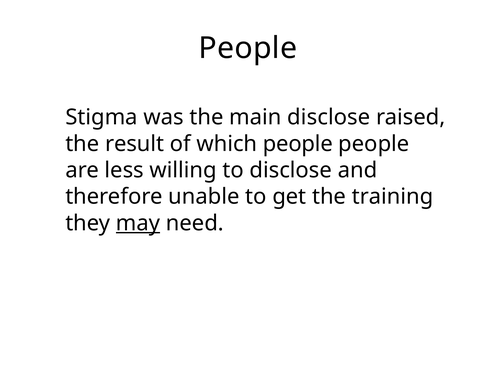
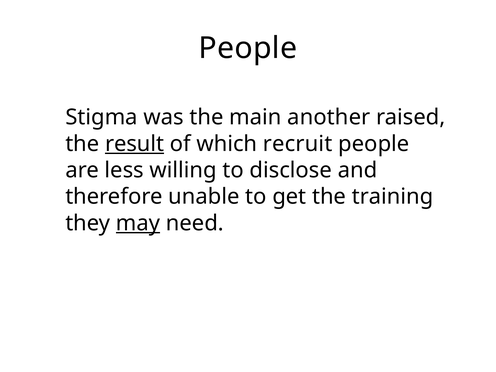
main disclose: disclose -> another (329, 117)
result underline: none -> present (135, 144)
which people: people -> recruit (298, 144)
